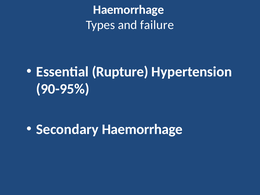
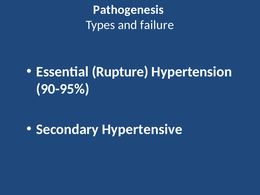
Haemorrhage: Haemorrhage -> Pathogenesis (128, 10)
Secondary Haemorrhage: Haemorrhage -> Hypertensive (142, 129)
